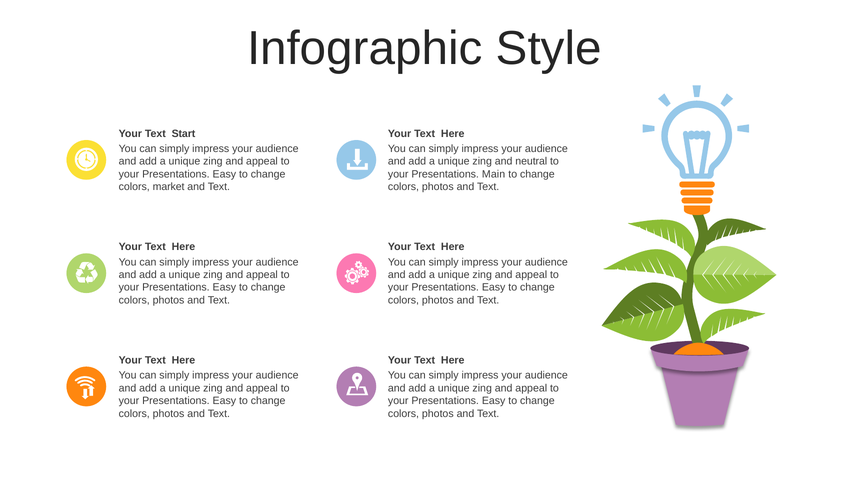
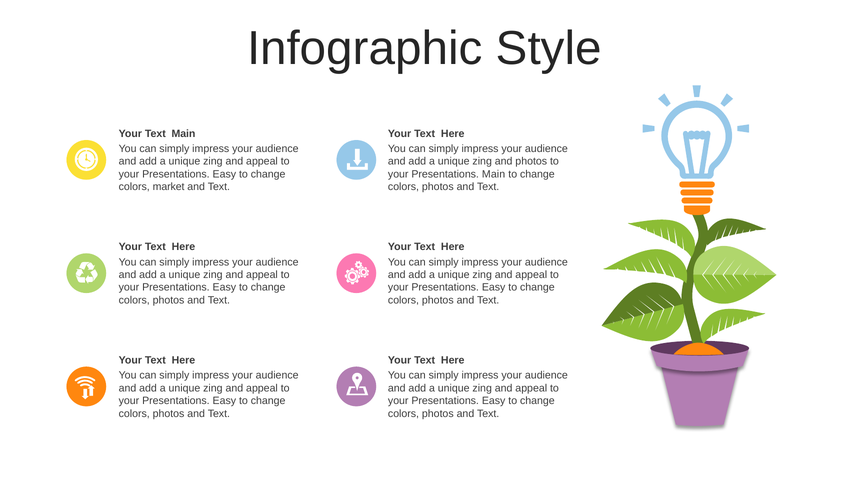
Text Start: Start -> Main (183, 134)
and neutral: neutral -> photos (531, 161)
